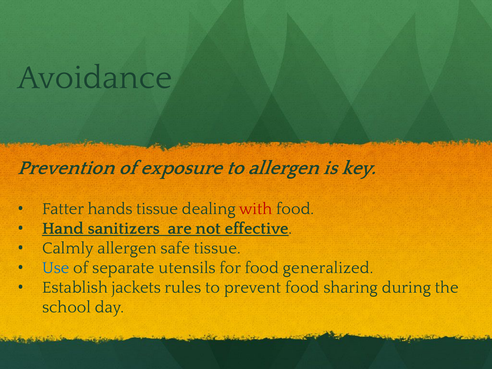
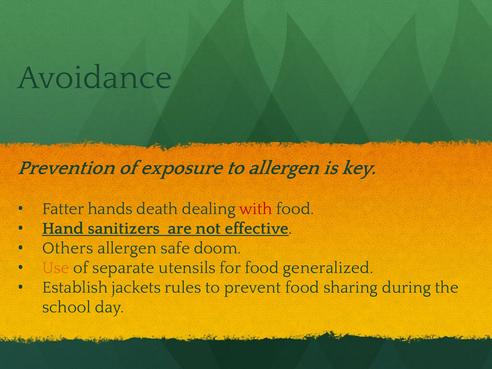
hands tissue: tissue -> death (157, 209)
Calmly: Calmly -> Others (68, 248)
safe tissue: tissue -> doom (217, 248)
Use colour: blue -> orange (56, 268)
